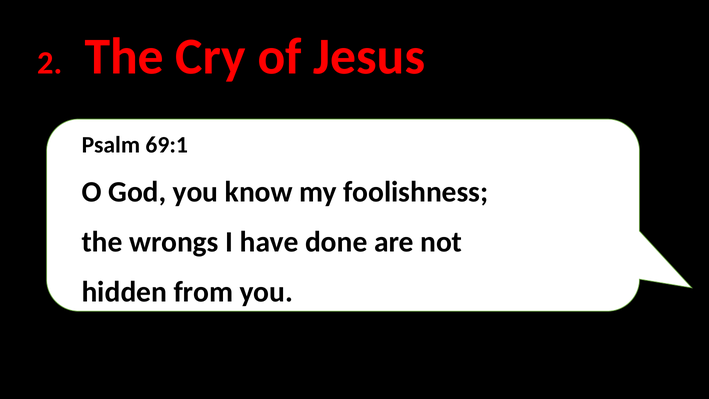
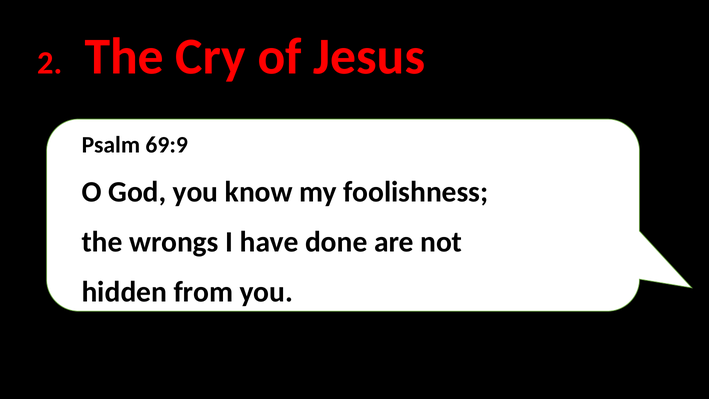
69:1: 69:1 -> 69:9 (167, 145)
